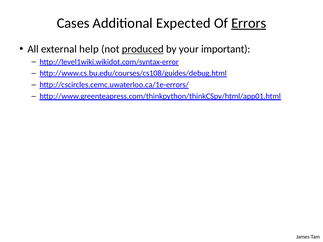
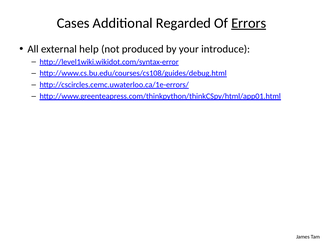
Expected: Expected -> Regarded (184, 23)
produced underline: present -> none (143, 49)
important: important -> introduce (226, 49)
